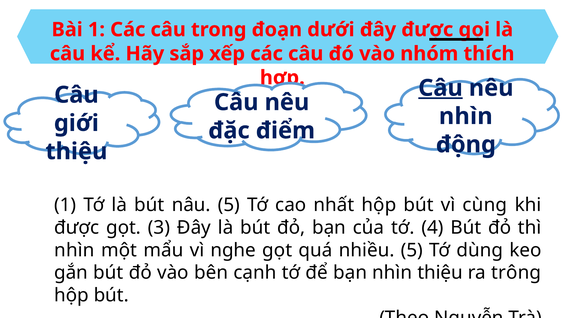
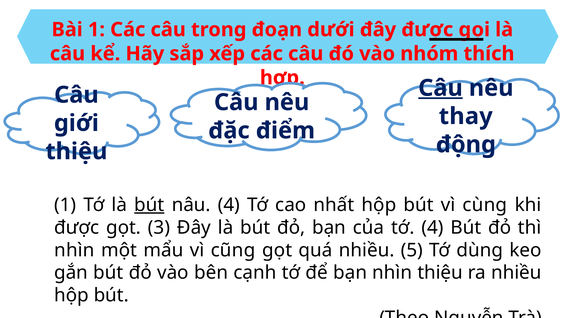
nhìn: nhìn -> thay (466, 116)
bút underline: none -> present (149, 205)
nâu 5: 5 -> 4 (229, 205)
nghe: nghe -> cũng (233, 250)
ra trông: trông -> nhiều (516, 273)
